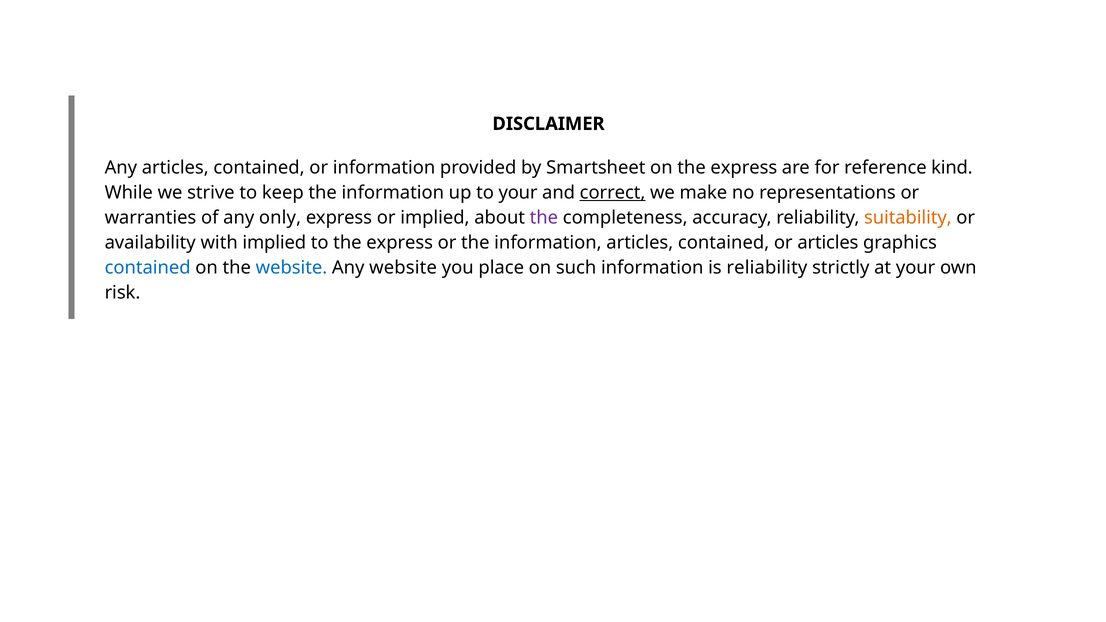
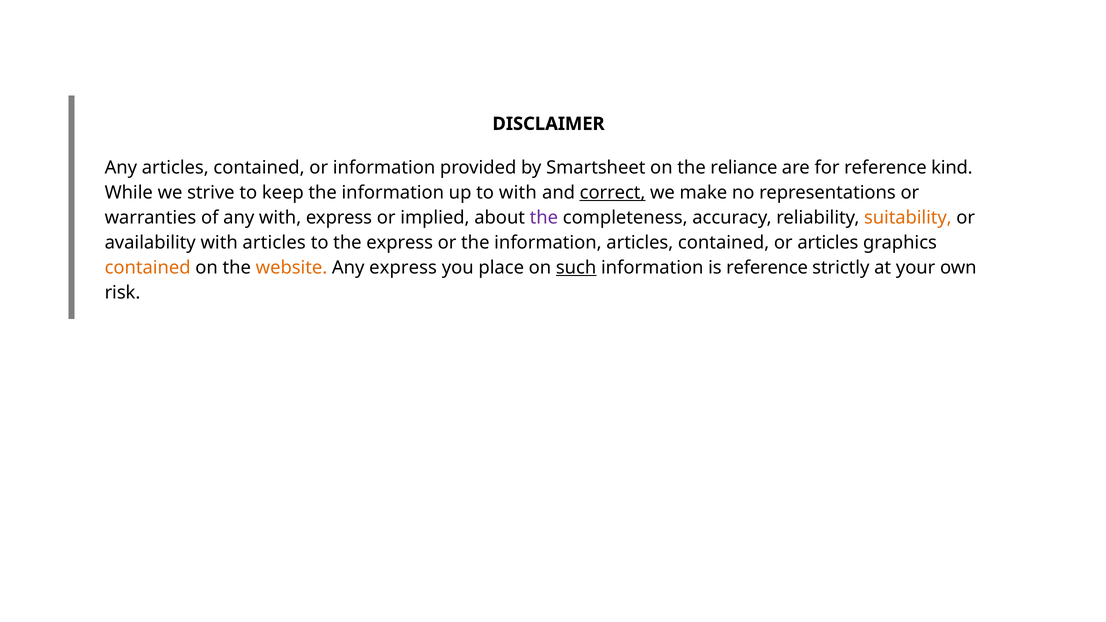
on the express: express -> reliance (744, 168)
to your: your -> with (518, 193)
any only: only -> with (280, 218)
with implied: implied -> articles (274, 243)
contained colour: blue -> orange (148, 268)
website colour: blue -> orange (291, 268)
Any website: website -> express (403, 268)
such underline: none -> present (576, 268)
is reliability: reliability -> reference (767, 268)
